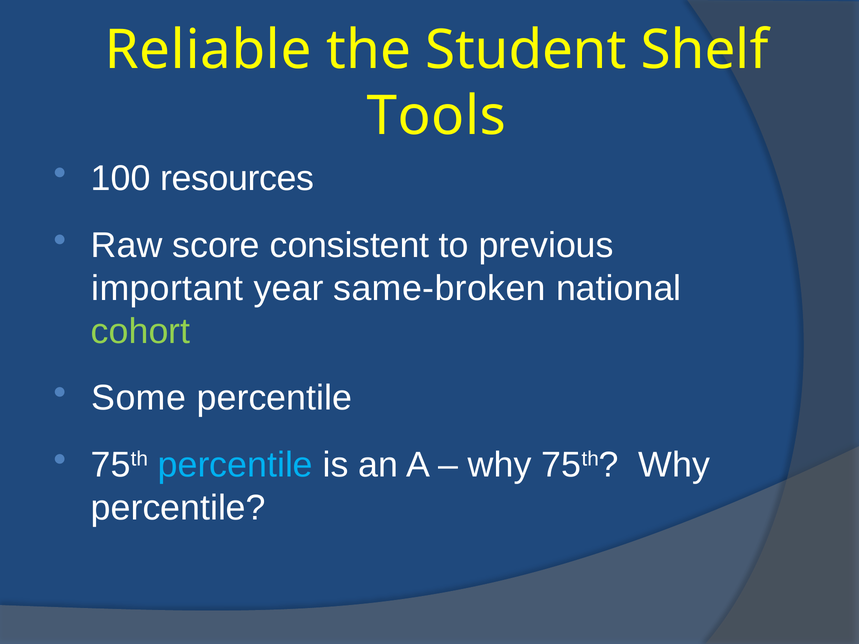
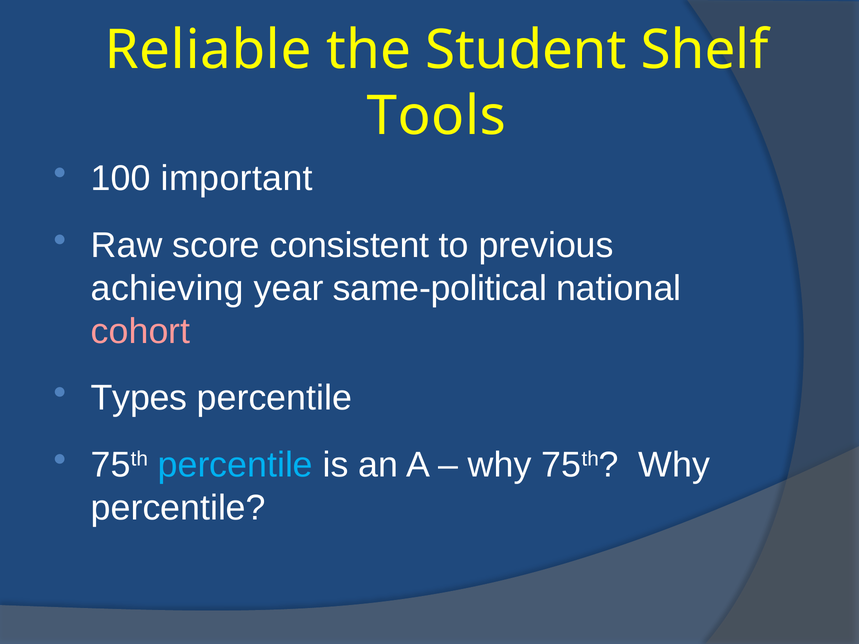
resources: resources -> important (237, 179)
important: important -> achieving (167, 288)
same-broken: same-broken -> same-political (440, 288)
cohort colour: light green -> pink (141, 331)
Some: Some -> Types (139, 398)
